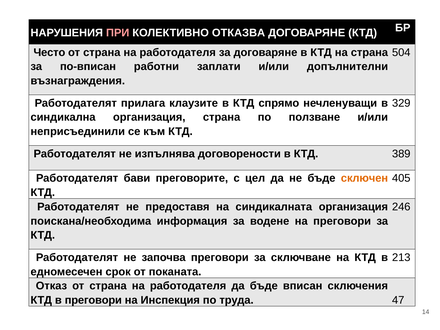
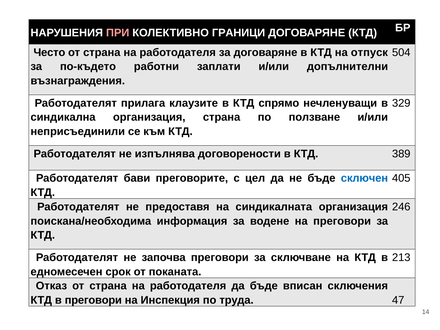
ОТКАЗВА: ОТКАЗВА -> ГРАНИЦИ (239, 33)
на страна: страна -> отпуск (369, 52)
по-вписан: по-вписан -> по-където (88, 67)
сключен colour: orange -> blue (364, 178)
